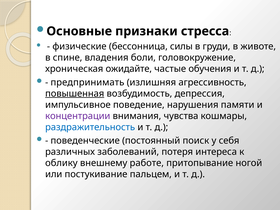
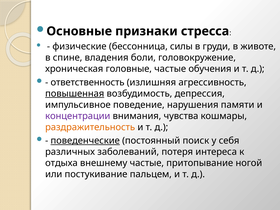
ожидайте: ожидайте -> головные (129, 69)
предпринимать: предпринимать -> ответственность (88, 82)
раздражительность colour: blue -> orange (90, 127)
поведенческие underline: none -> present (85, 141)
облику: облику -> отдыха (61, 163)
внешнему работе: работе -> частые (147, 163)
